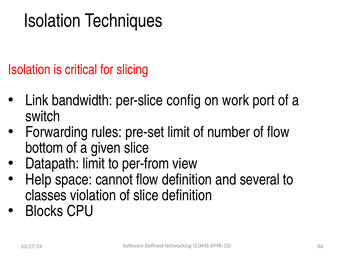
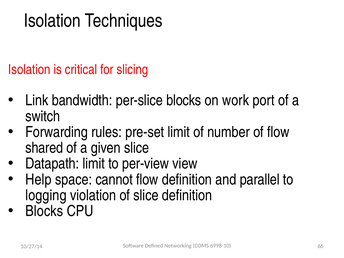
per-slice config: config -> blocks (184, 100)
bottom: bottom -> shared (44, 148)
per-from: per-from -> per-view (146, 164)
several: several -> parallel (260, 179)
classes: classes -> logging (46, 195)
